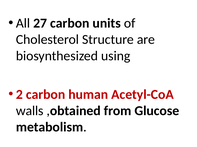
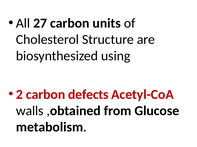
human: human -> defects (88, 95)
